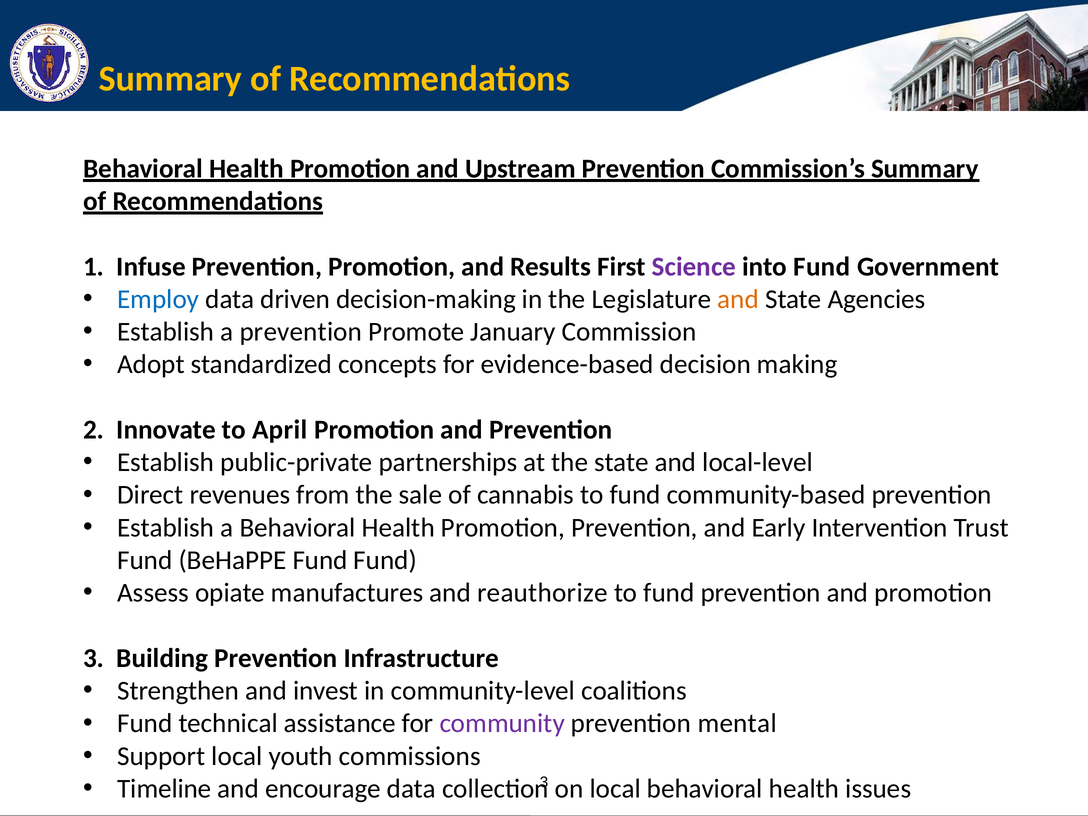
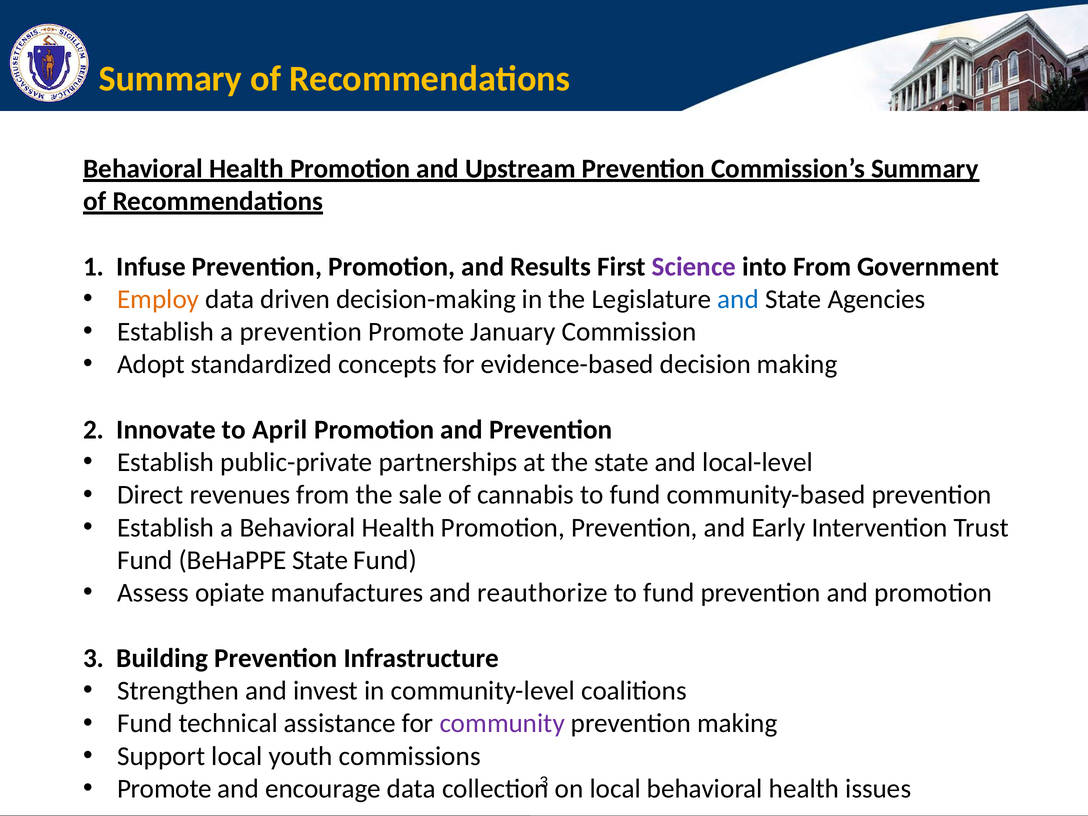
into Fund: Fund -> From (822, 267)
Employ colour: blue -> orange (158, 299)
and colour: orange -> blue (738, 299)
BeHaPPE Fund: Fund -> State (320, 560)
prevention mental: mental -> making (737, 723)
Timeline: Timeline -> Promote (164, 789)
